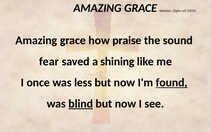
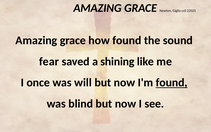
how praise: praise -> found (127, 40)
less: less -> will (83, 83)
blind underline: present -> none (81, 104)
